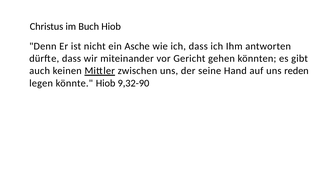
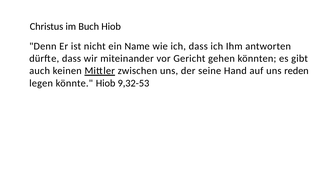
Asche: Asche -> Name (137, 46)
9,32-90: 9,32-90 -> 9,32-53 (133, 83)
